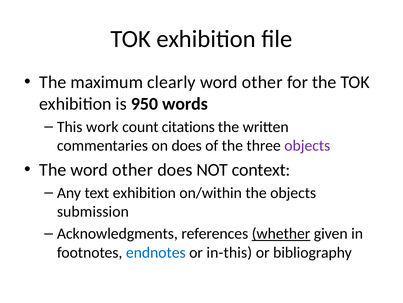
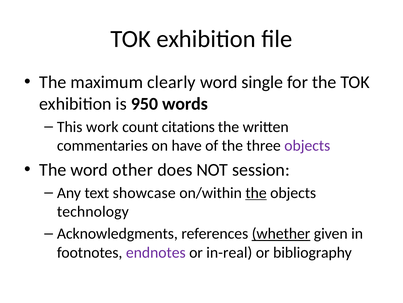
other: other -> single (262, 82)
on does: does -> have (187, 145)
context: context -> session (261, 169)
text exhibition: exhibition -> showcase (144, 192)
the underline: none -> present (256, 192)
submission: submission -> technology (93, 211)
endnotes colour: blue -> purple (156, 252)
in-this: in-this -> in-real (229, 252)
